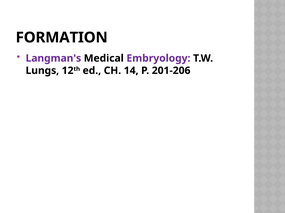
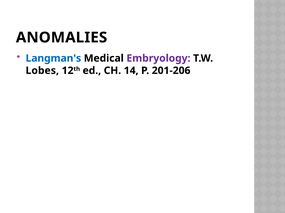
FORMATION: FORMATION -> ANOMALIES (62, 38)
Langman's colour: purple -> blue (53, 58)
Lungs: Lungs -> Lobes (42, 71)
